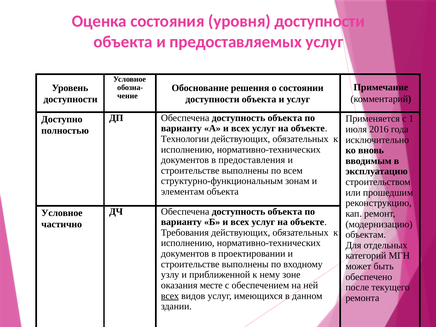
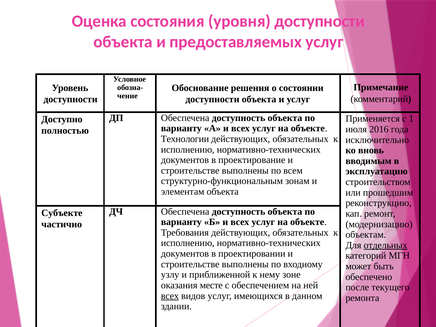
предоставления: предоставления -> проектирование (252, 160)
Условное: Условное -> Субъекте (62, 213)
отдельных underline: none -> present (386, 245)
